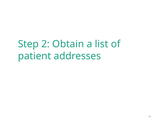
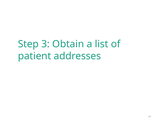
2: 2 -> 3 (45, 44)
